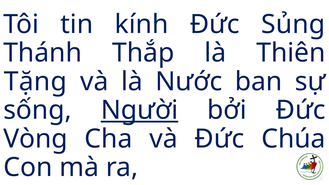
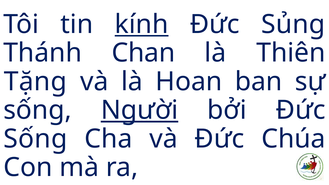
kính underline: none -> present (142, 24)
Thắp: Thắp -> Chan (143, 53)
Nước: Nước -> Hoan (189, 82)
Vòng: Vòng -> Sống (35, 139)
